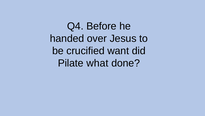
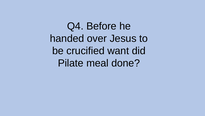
what: what -> meal (97, 63)
